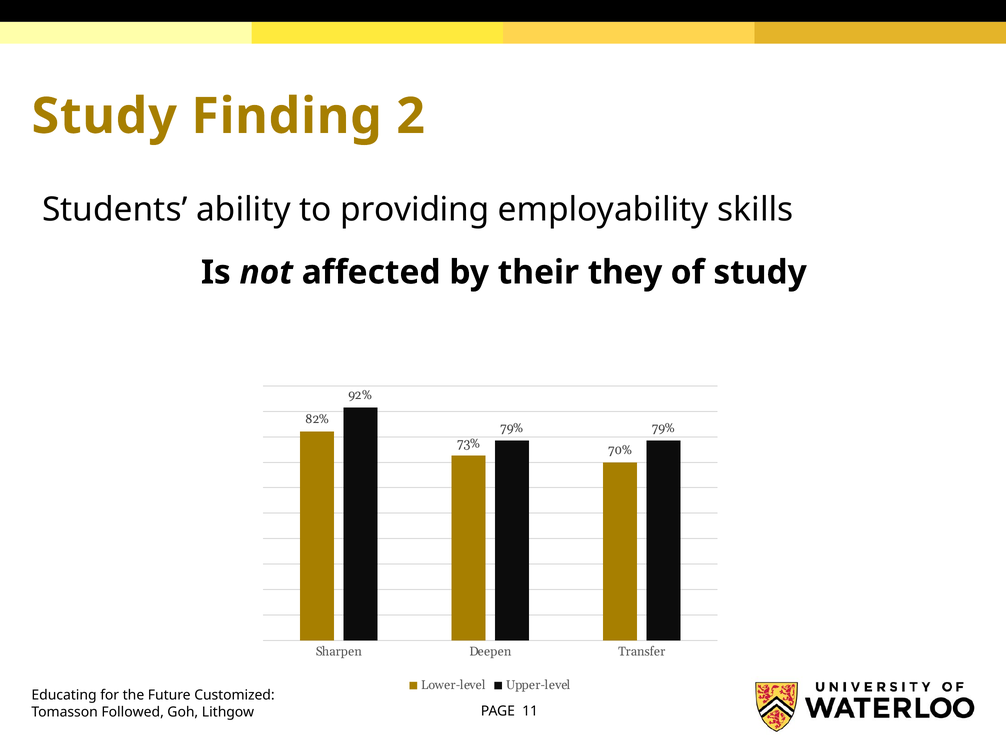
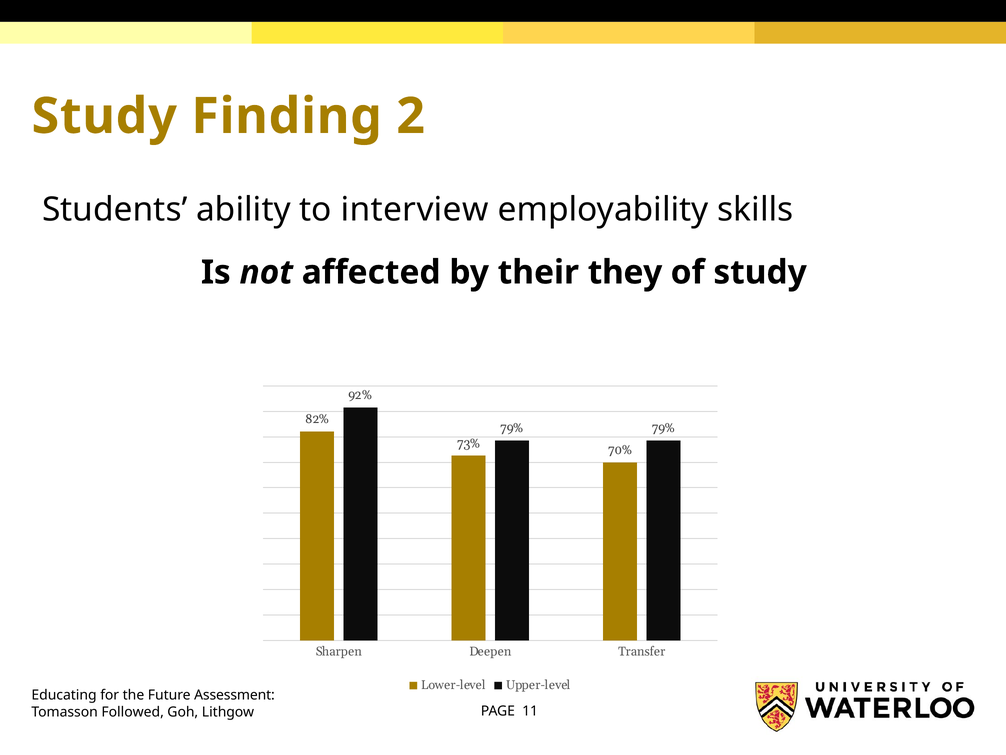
providing: providing -> interview (415, 210)
Customized: Customized -> Assessment (234, 695)
